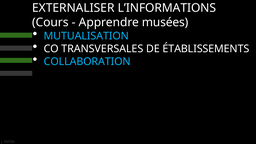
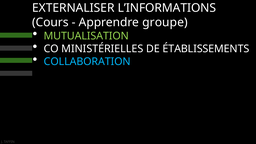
musées: musées -> groupe (165, 22)
MUTUALISATION colour: light blue -> light green (86, 36)
TRANSVERSALES: TRANSVERSALES -> MINISTÉRIELLES (102, 49)
